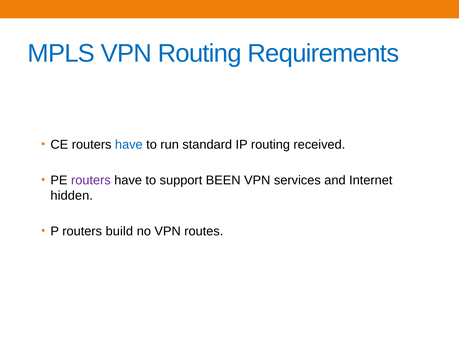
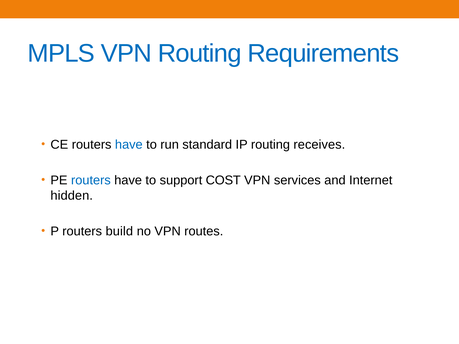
received: received -> receives (319, 145)
routers colour: purple -> blue (91, 180)
BEEN: BEEN -> COST (223, 180)
